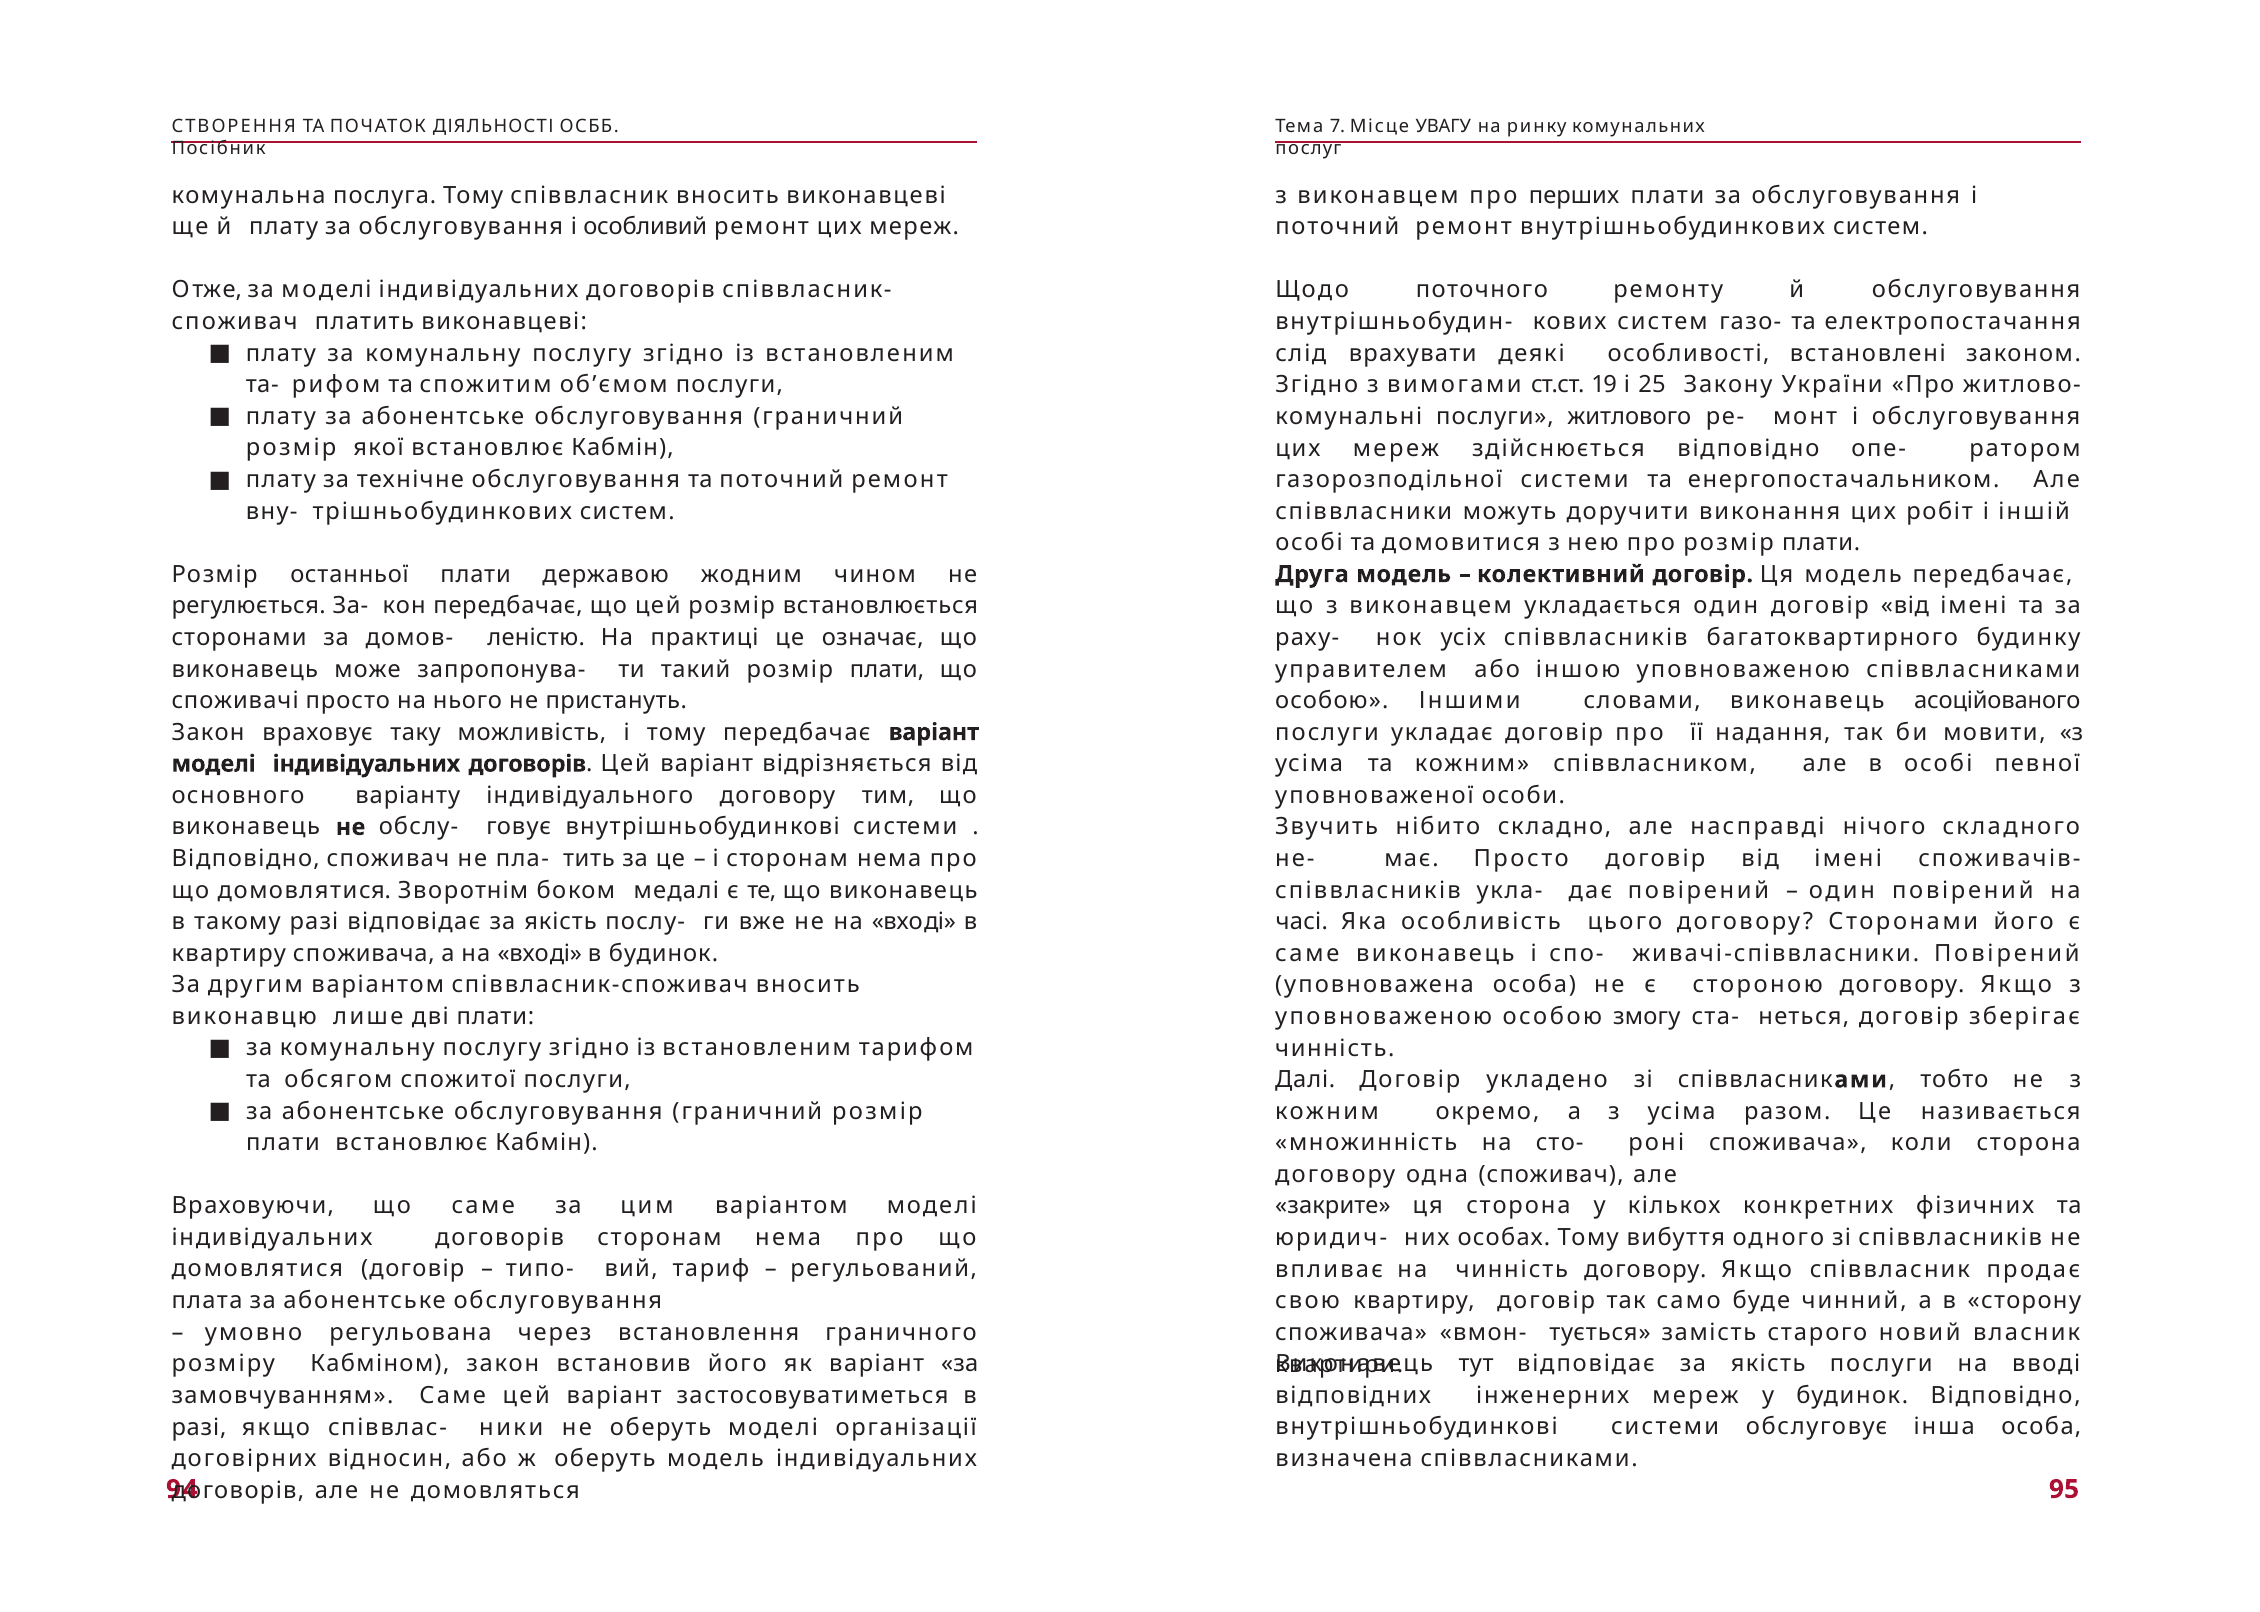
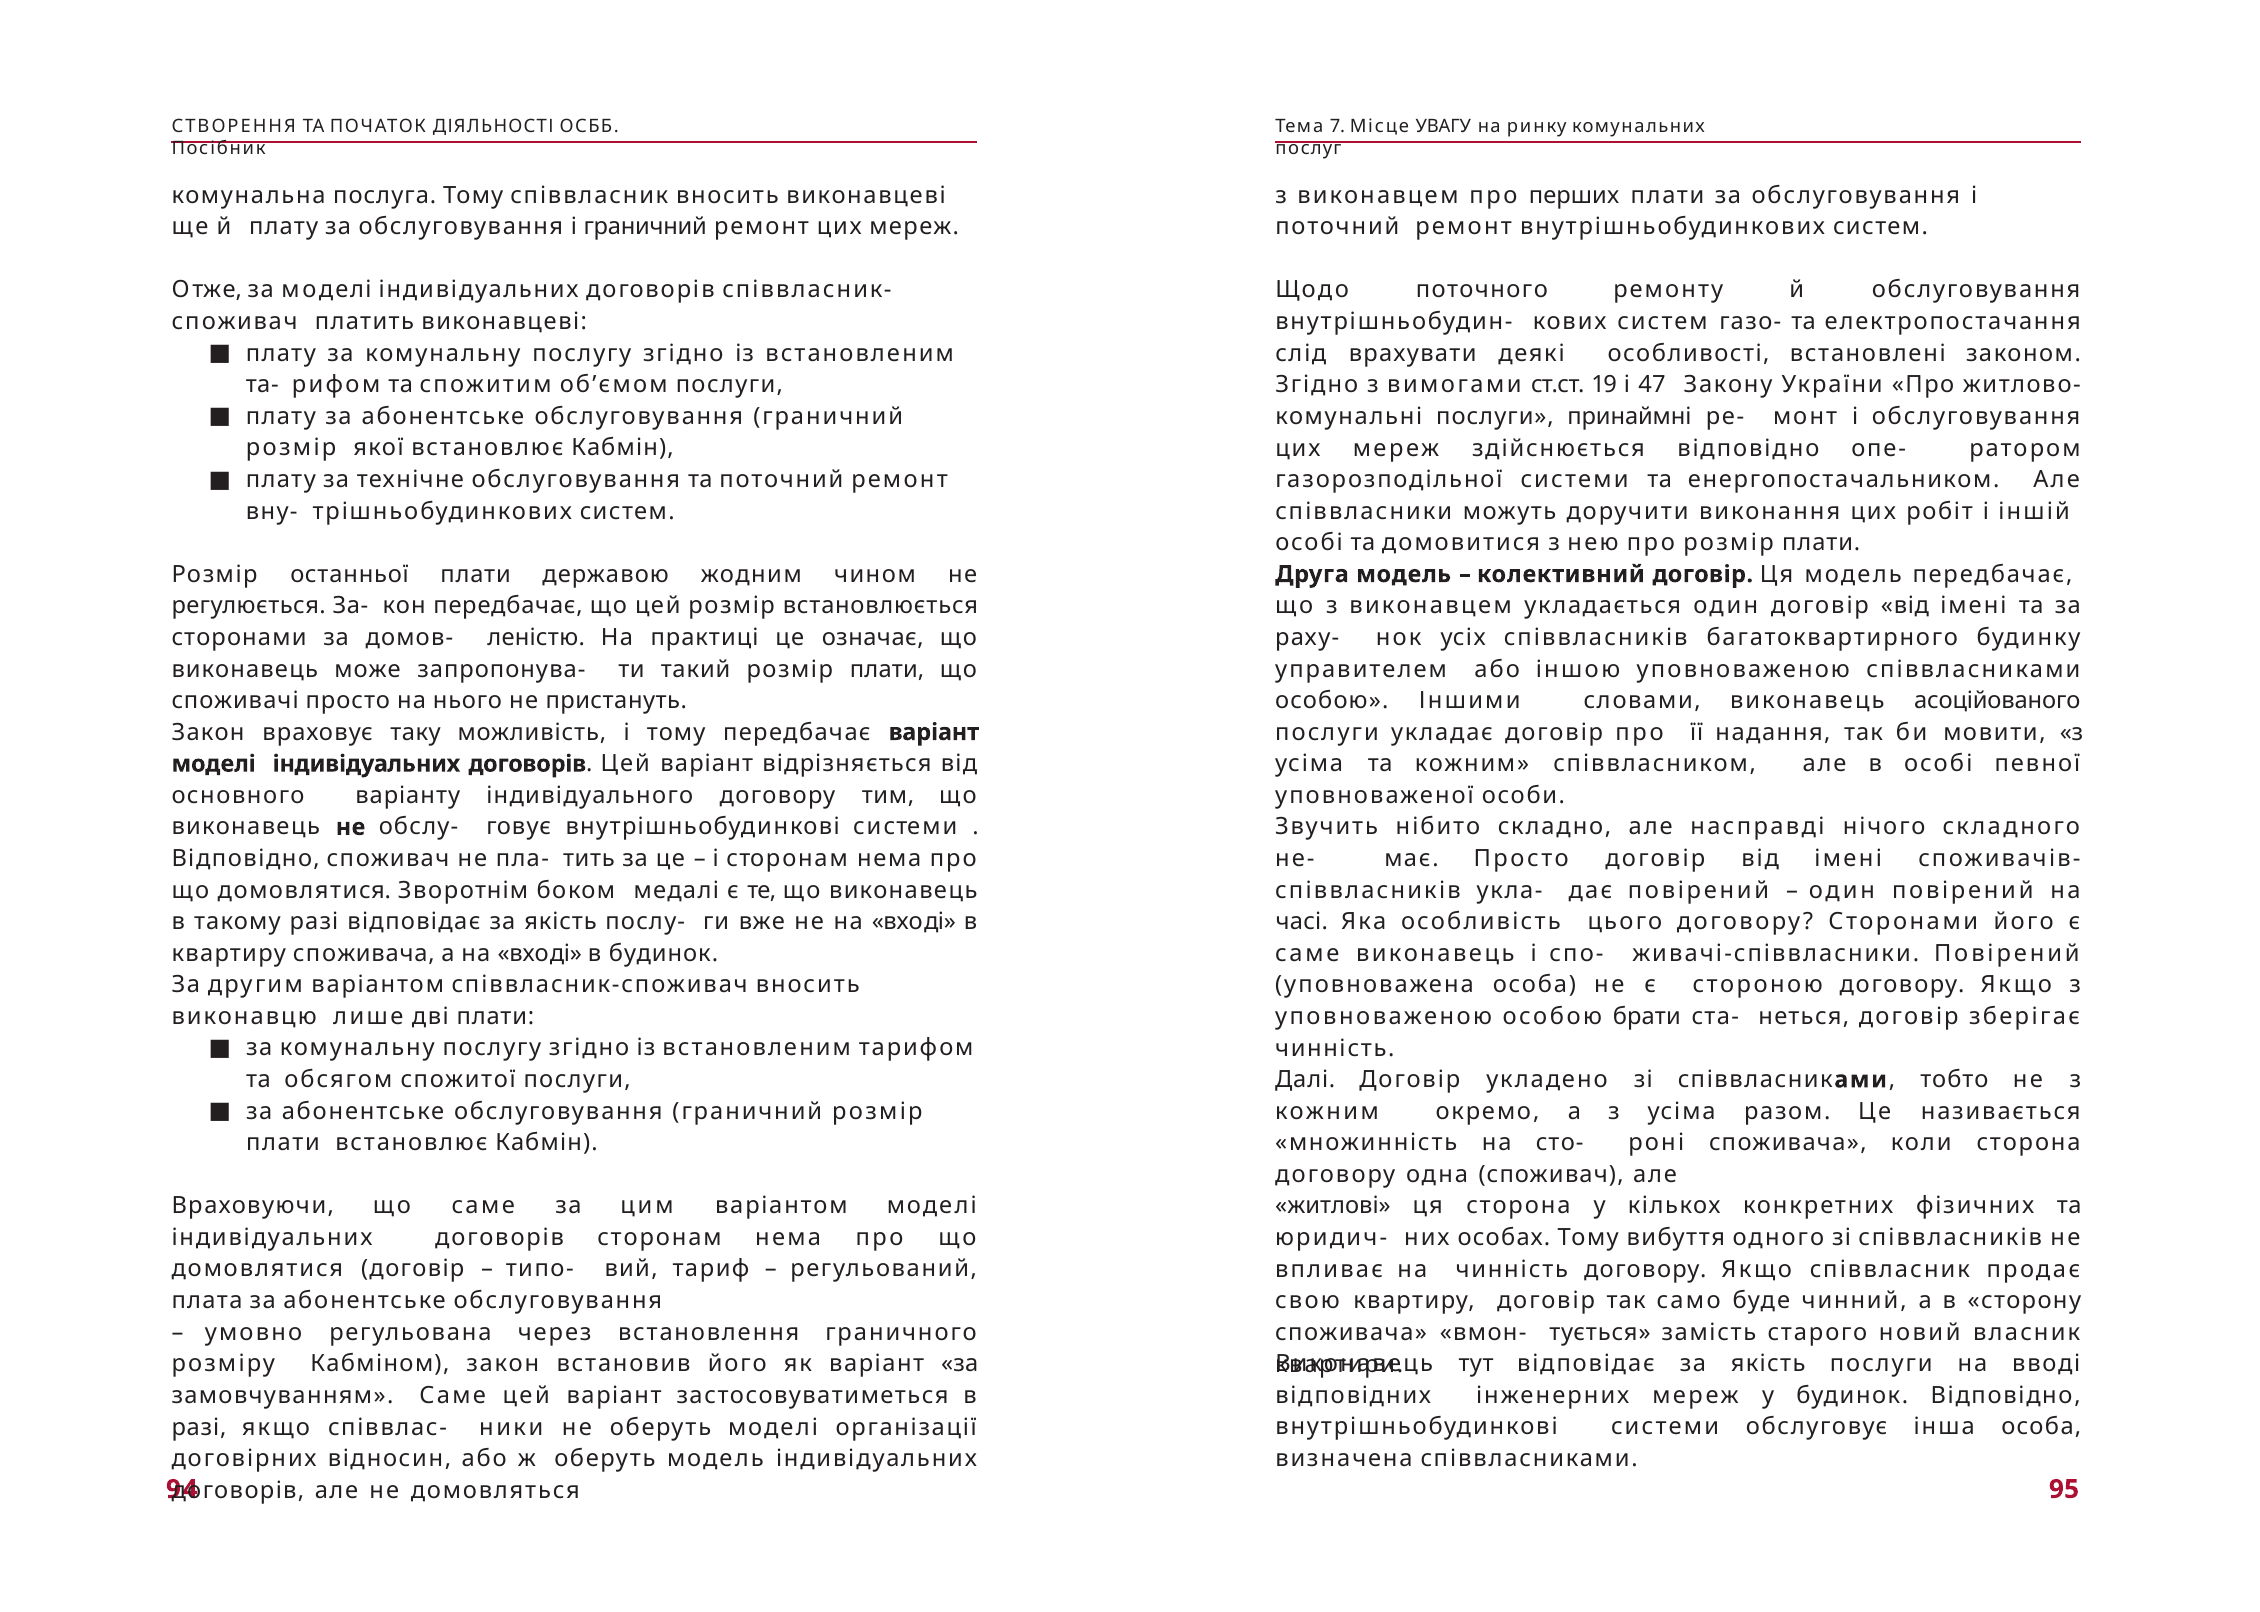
і особливий: особливий -> граничний (645, 227)
25: 25 -> 47 (1652, 385)
житлового: житлового -> принаймні (1629, 416)
змогу: змогу -> брати (1647, 1016)
закрите: закрите -> житлові (1333, 1206)
